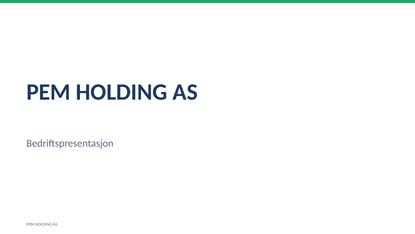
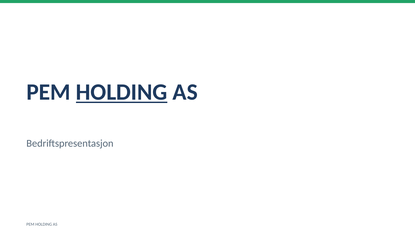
HOLDING underline: none -> present (122, 92)
